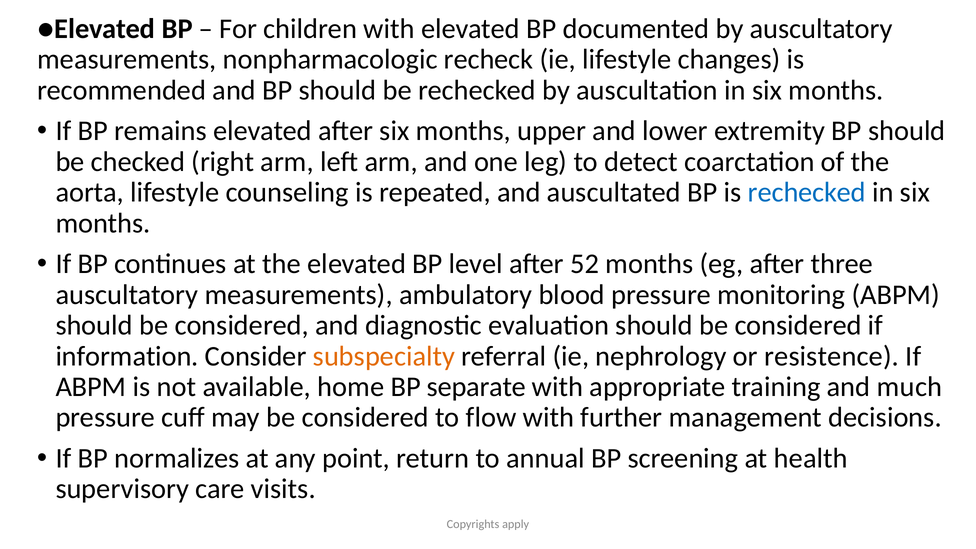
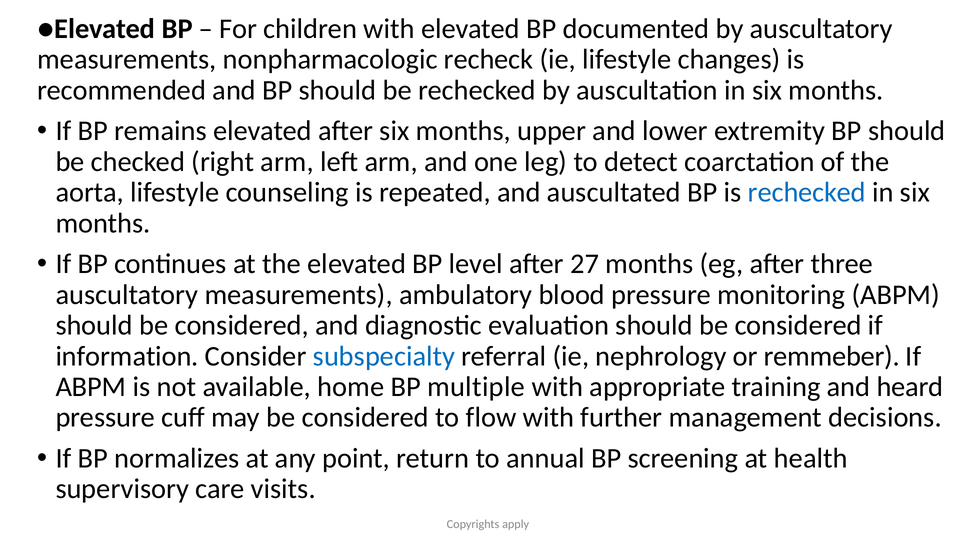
52: 52 -> 27 (585, 264)
subspecialty colour: orange -> blue (384, 356)
resistence: resistence -> remmeber (832, 356)
separate: separate -> multiple (476, 387)
much: much -> heard (910, 387)
